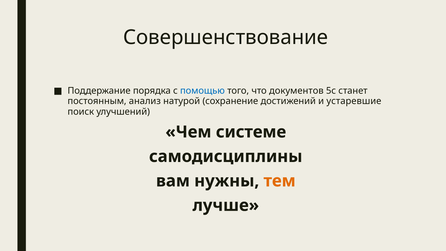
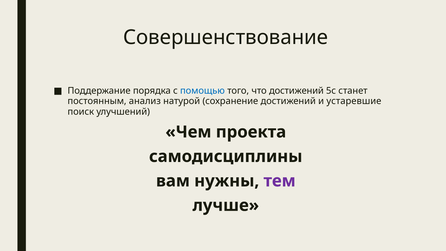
что документов: документов -> достижений (296, 91)
системе: системе -> проекта (251, 132)
тем colour: orange -> purple (280, 181)
